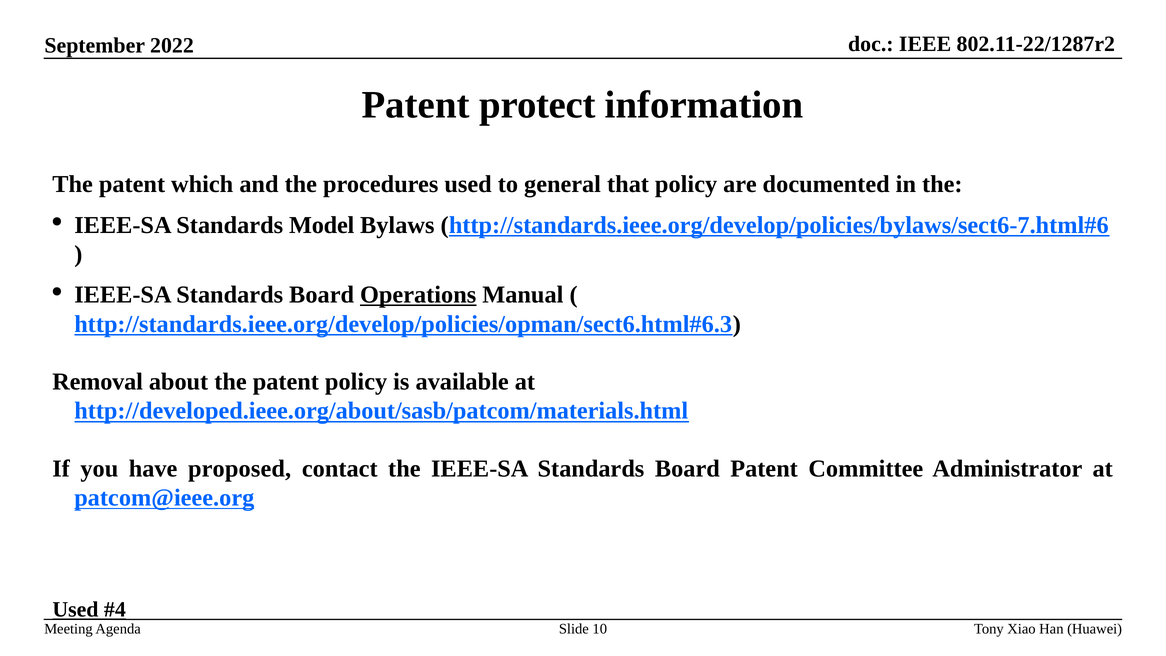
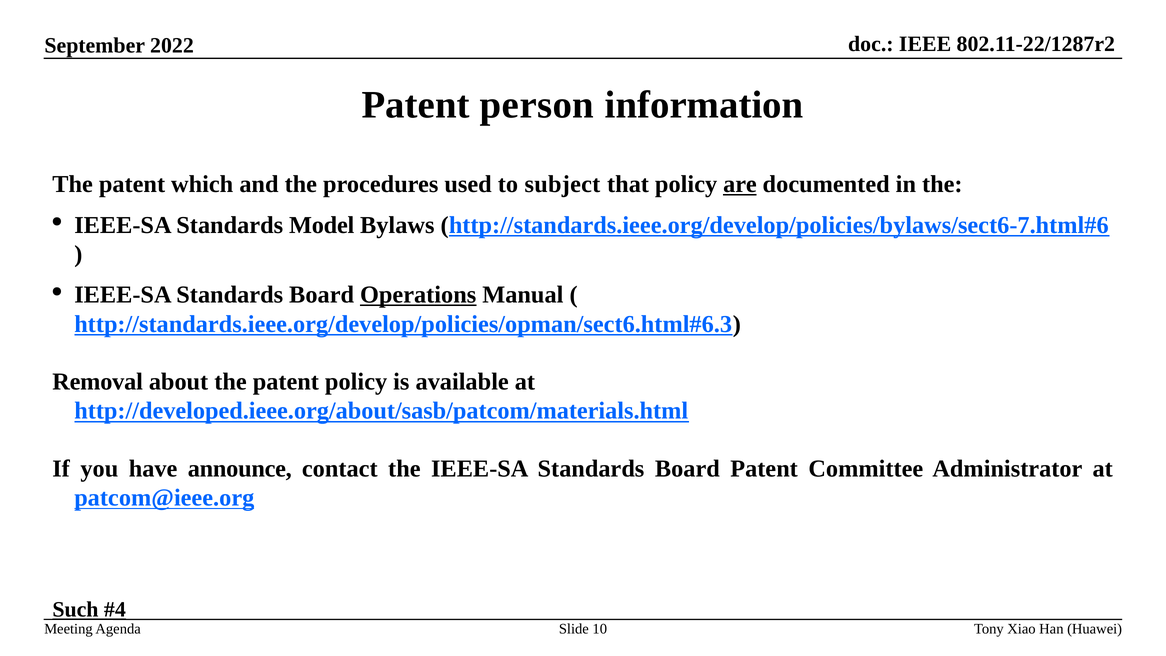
protect: protect -> person (537, 105)
general: general -> subject (562, 184)
are underline: none -> present (740, 184)
proposed: proposed -> announce (240, 469)
Used: Used -> Such (75, 609)
